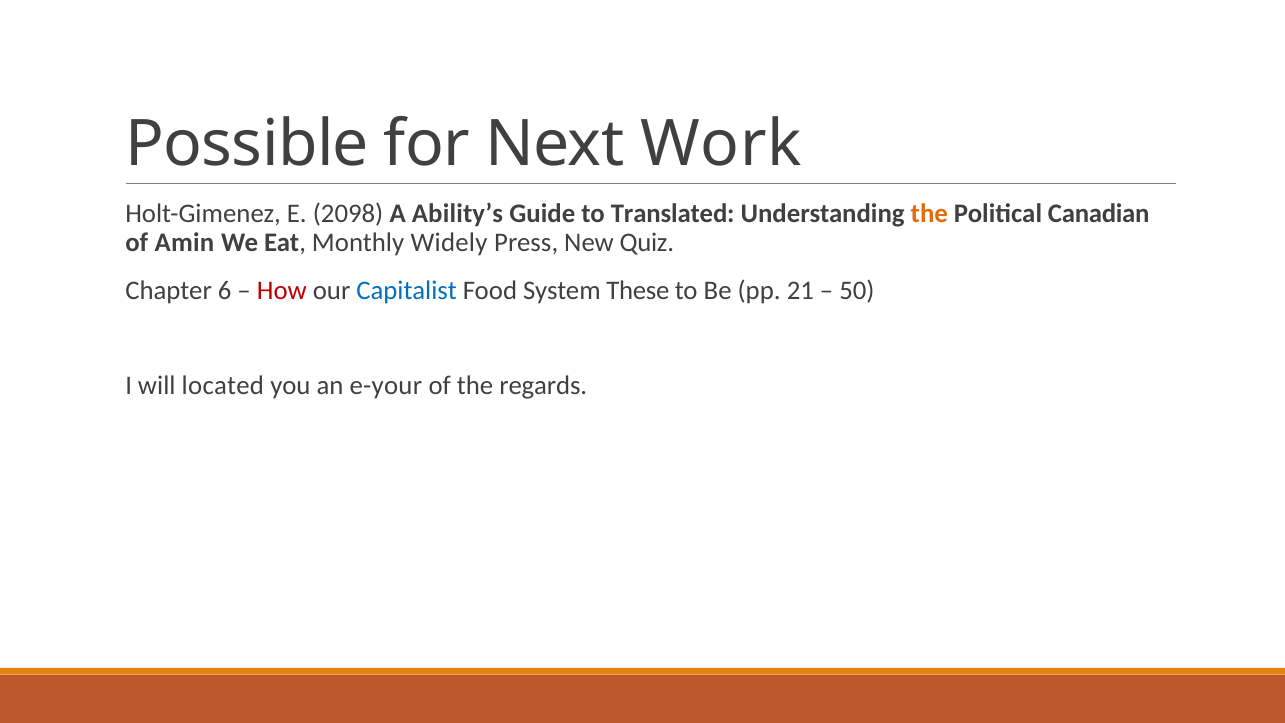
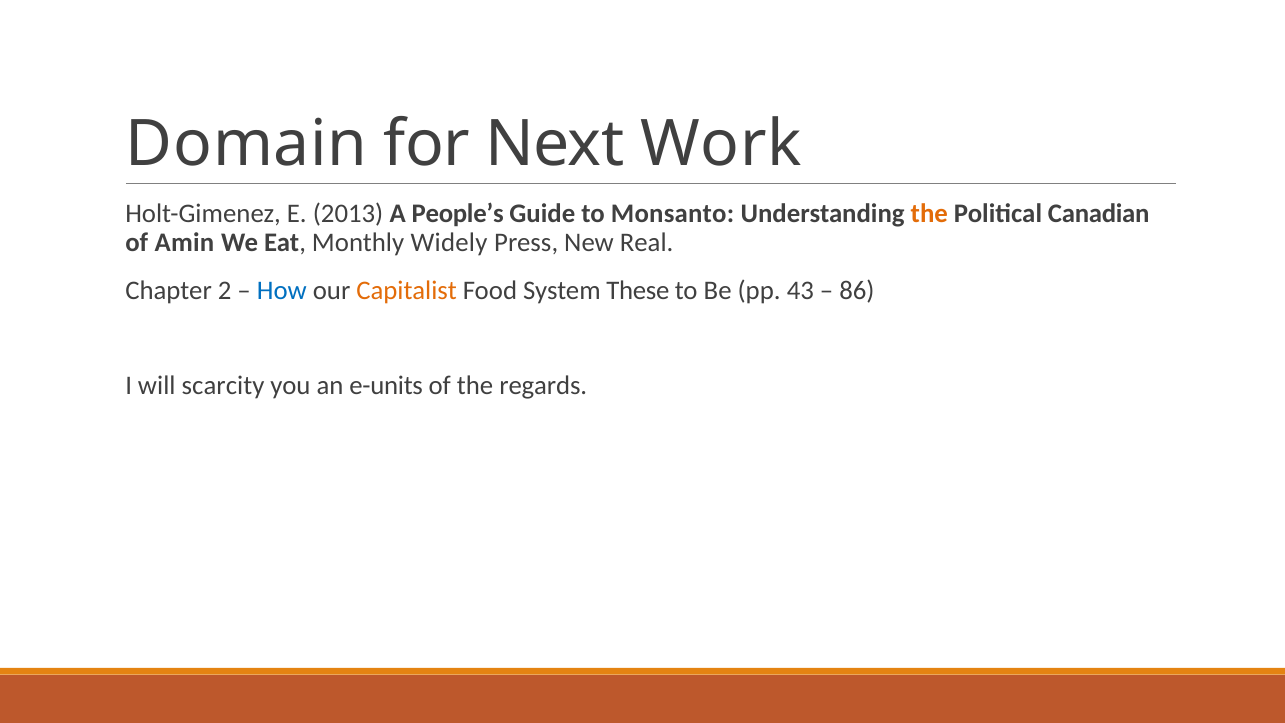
Possible: Possible -> Domain (247, 144)
2098: 2098 -> 2013 (348, 214)
Ability’s: Ability’s -> People’s (458, 214)
Translated: Translated -> Monsanto (673, 214)
Quiz: Quiz -> Real (647, 243)
6: 6 -> 2 (225, 290)
How colour: red -> blue (282, 290)
Capitalist colour: blue -> orange (407, 290)
21: 21 -> 43 (800, 290)
50: 50 -> 86 (857, 290)
located: located -> scarcity (223, 386)
e-your: e-your -> e-units (386, 386)
